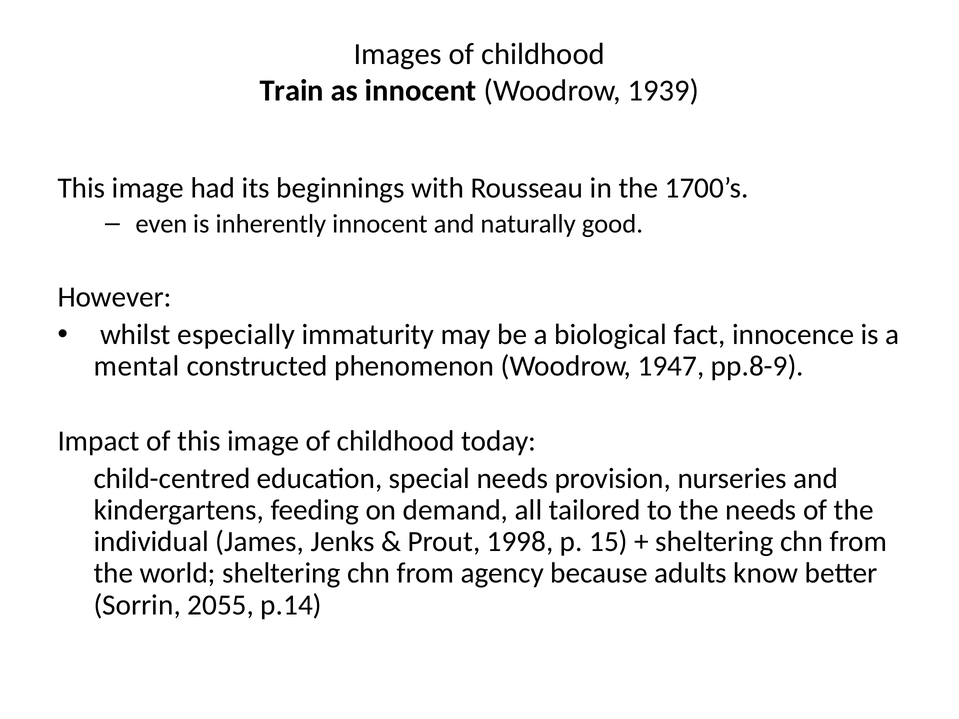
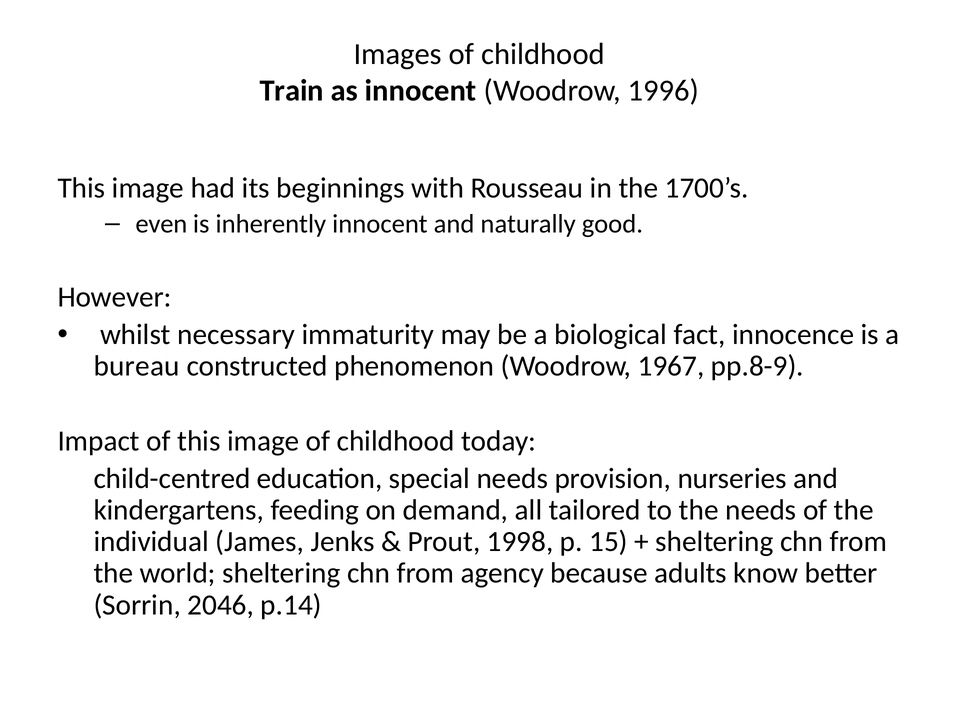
1939: 1939 -> 1996 (663, 91)
especially: especially -> necessary (236, 335)
mental: mental -> bureau (137, 366)
1947: 1947 -> 1967 (671, 366)
2055: 2055 -> 2046 (221, 605)
